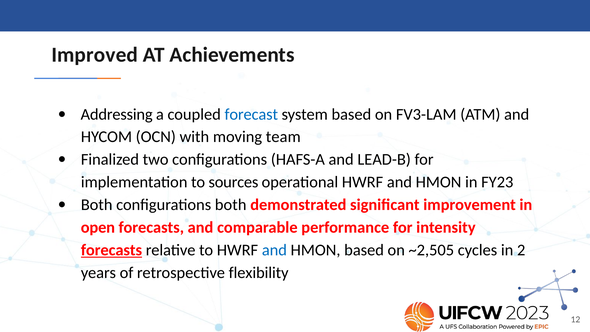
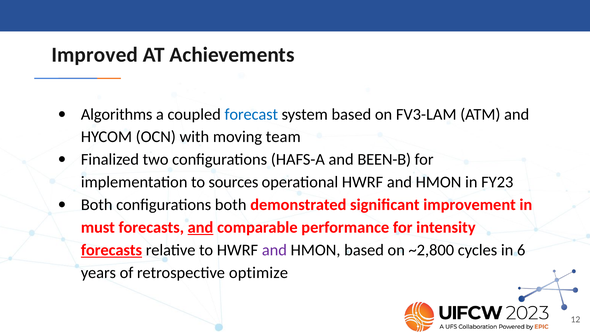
Addressing: Addressing -> Algorithms (117, 114)
LEAD-B: LEAD-B -> BEEN-B (384, 159)
open: open -> must (98, 227)
and underline: none -> present (200, 227)
and colour: blue -> purple (274, 250)
~2,505: ~2,505 -> ~2,800 (431, 250)
2: 2 -> 6 (521, 250)
flexibility: flexibility -> optimize (258, 273)
